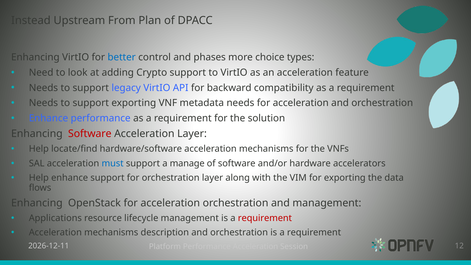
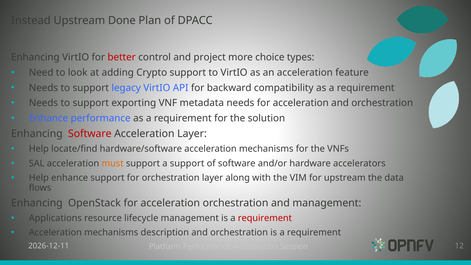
From: From -> Done (122, 20)
better colour: blue -> red (122, 57)
phases: phases -> project (210, 57)
must colour: blue -> orange (113, 163)
a manage: manage -> support (187, 163)
for exporting: exporting -> upstream (345, 178)
